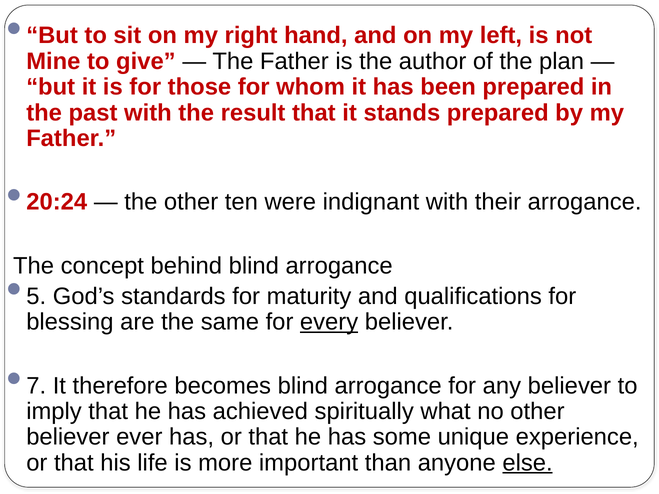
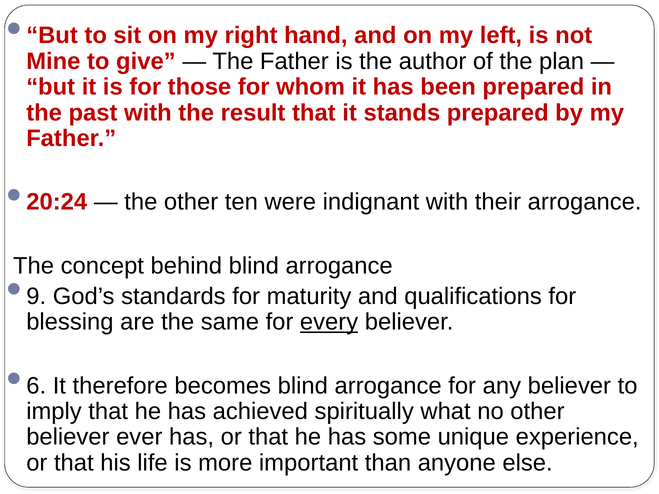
5: 5 -> 9 (36, 296)
7: 7 -> 6 (36, 386)
else underline: present -> none (528, 463)
